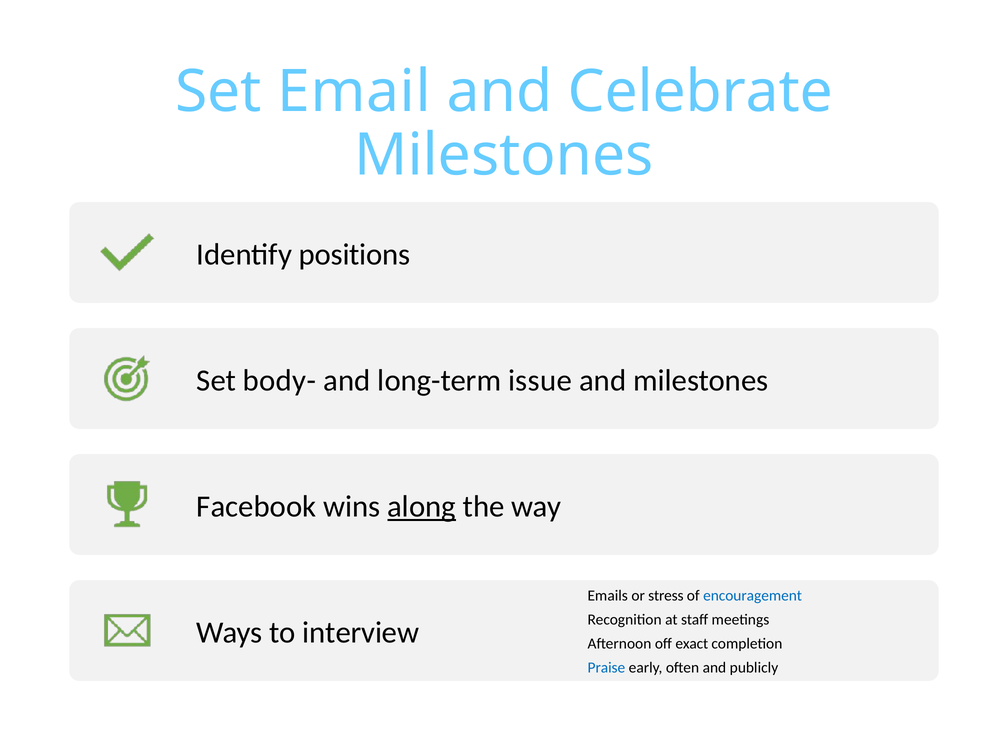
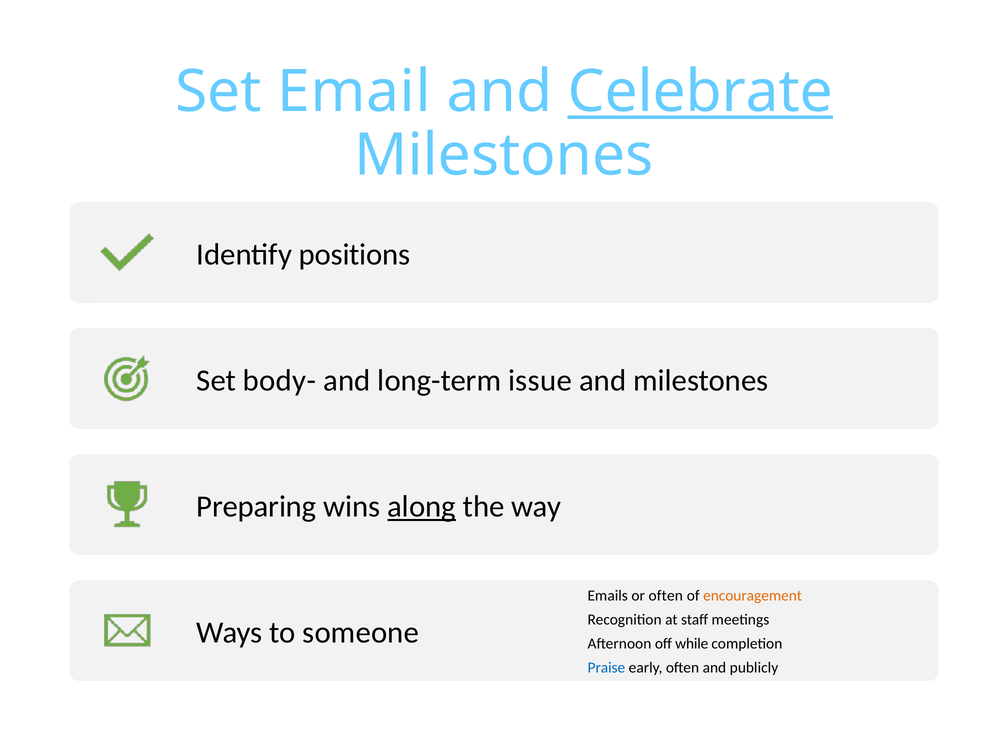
Celebrate underline: none -> present (700, 92)
Facebook: Facebook -> Preparing (256, 507)
or stress: stress -> often (666, 595)
encouragement colour: blue -> orange (753, 595)
interview: interview -> someone (361, 633)
exact: exact -> while (692, 644)
